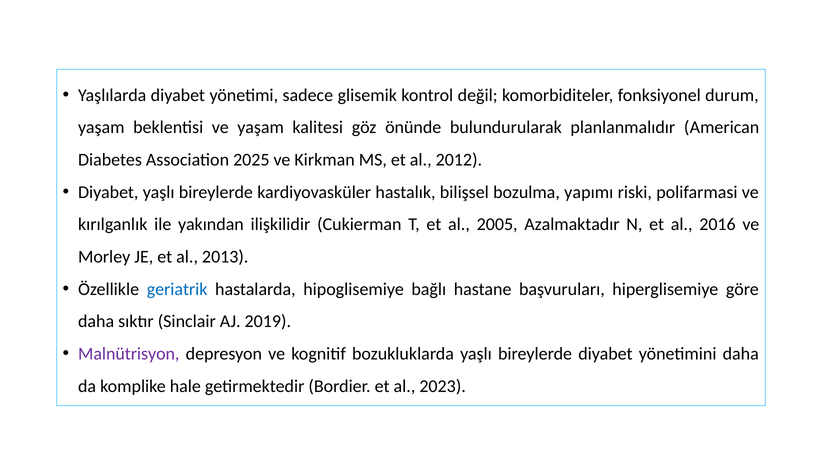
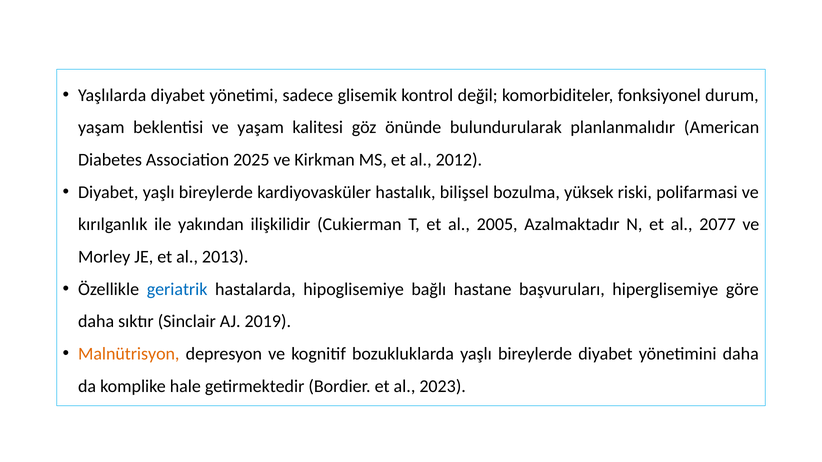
yapımı: yapımı -> yüksek (589, 192)
2016: 2016 -> 2077 (717, 225)
Malnütrisyon colour: purple -> orange (129, 354)
